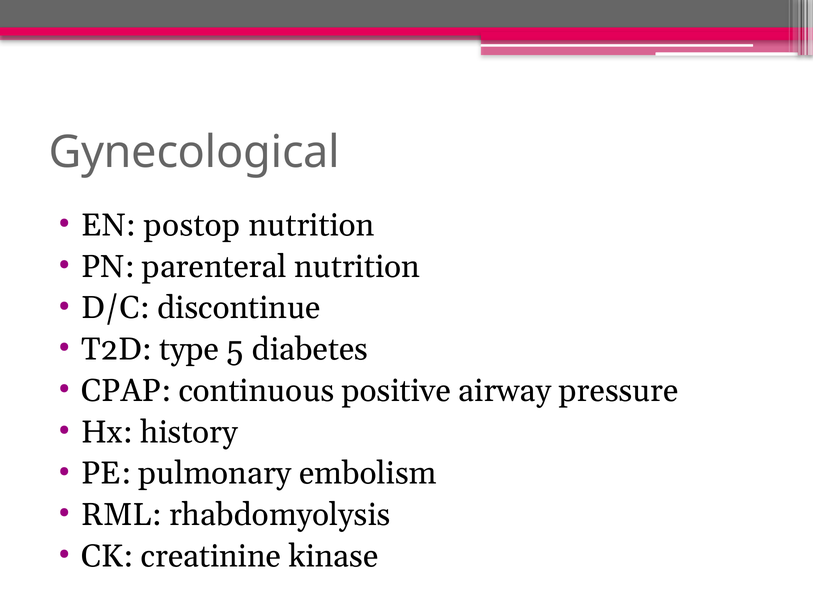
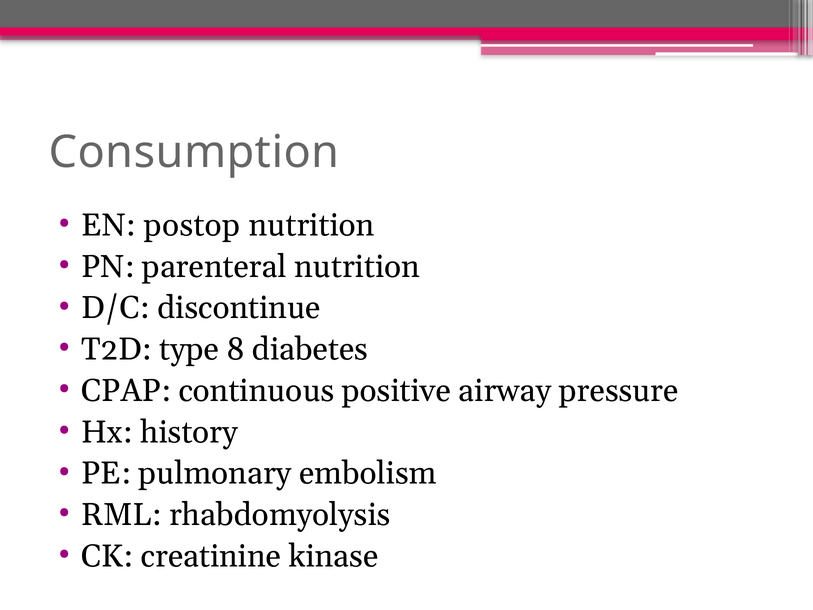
Gynecological: Gynecological -> Consumption (194, 152)
5: 5 -> 8 (236, 349)
